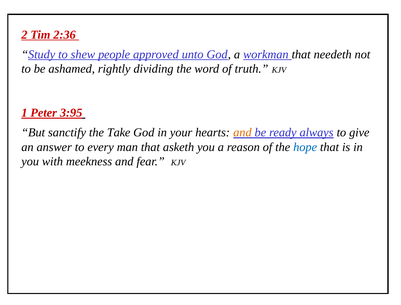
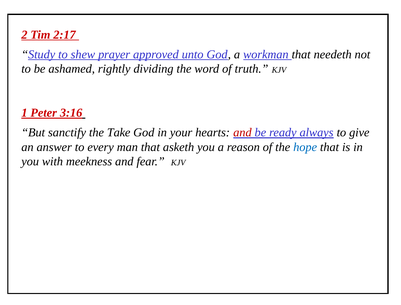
2:36: 2:36 -> 2:17 (65, 35)
people: people -> prayer (114, 54)
3:95: 3:95 -> 3:16 (71, 113)
and colour: orange -> red (242, 133)
